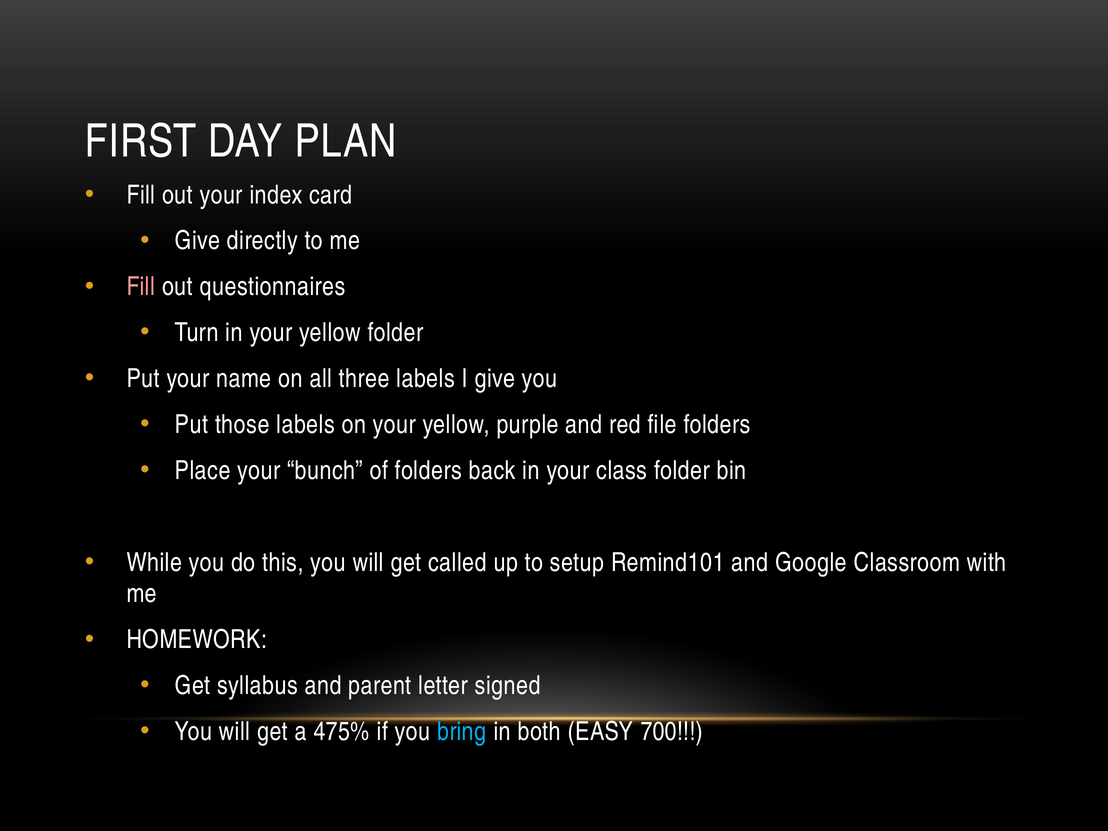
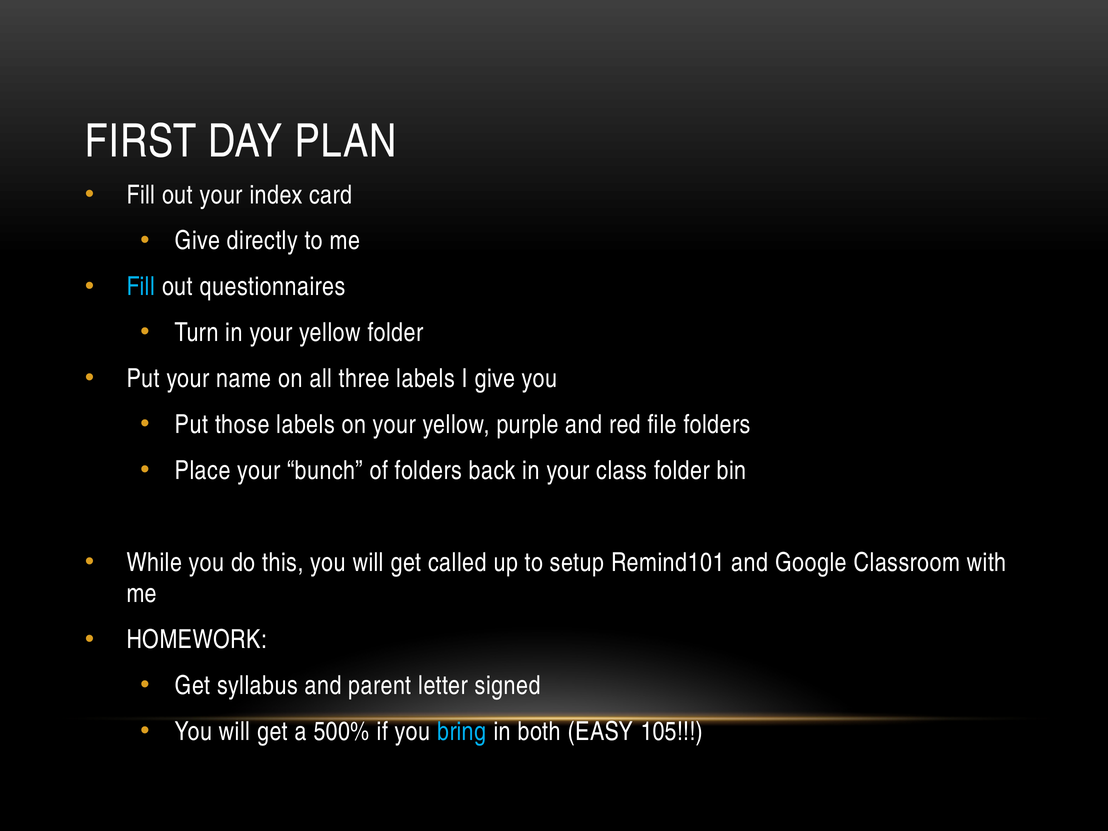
Fill colour: pink -> light blue (141, 287)
475%: 475% -> 500% (342, 732)
700: 700 -> 105 (672, 732)
